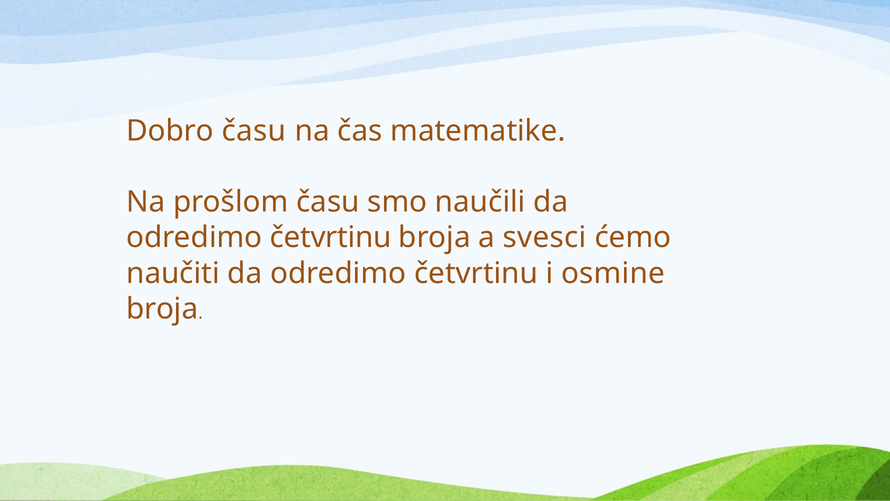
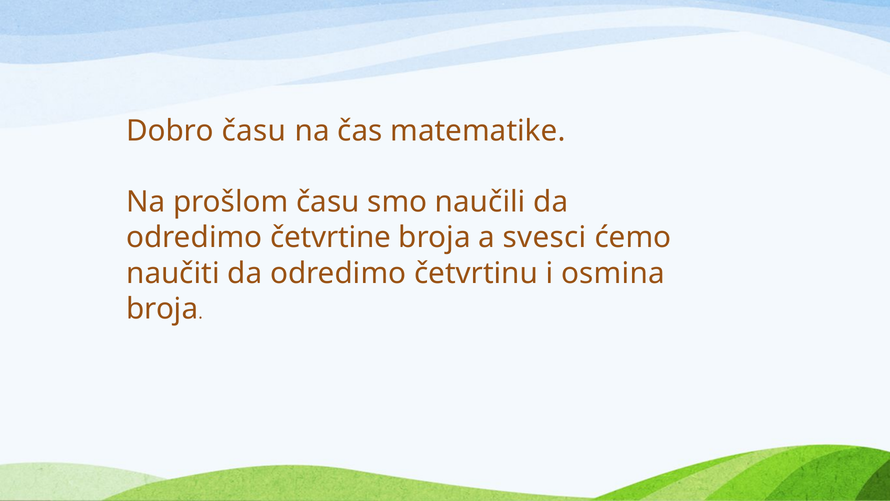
četvrtinu: četvrtinu -> četvrtine (331, 237)
osmine: osmine -> osmina (613, 273)
